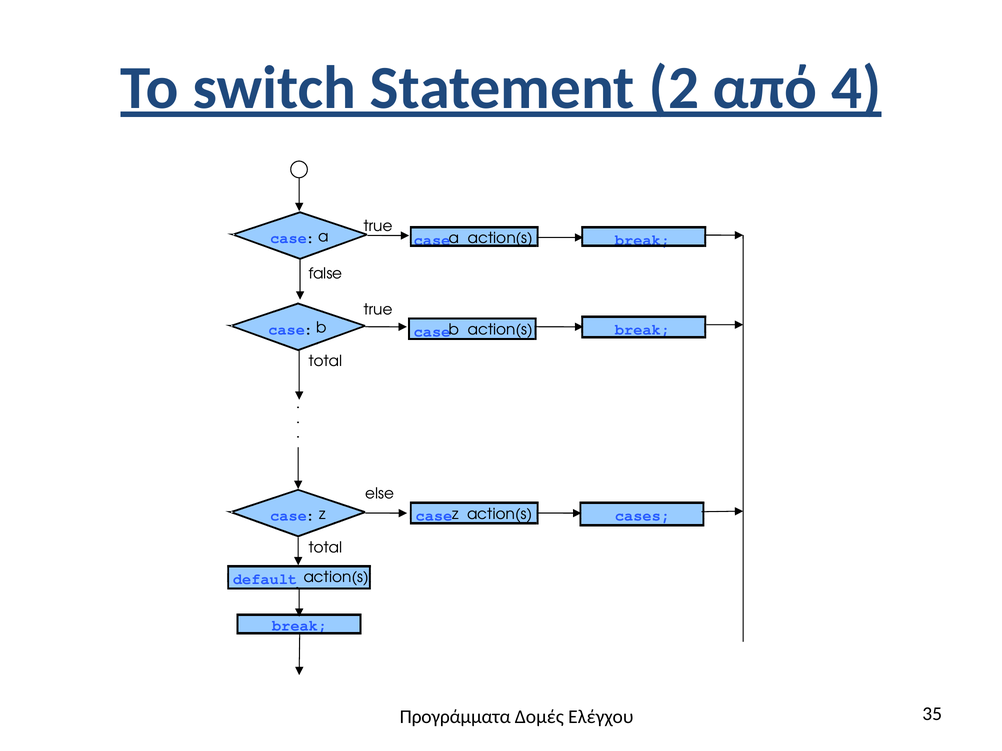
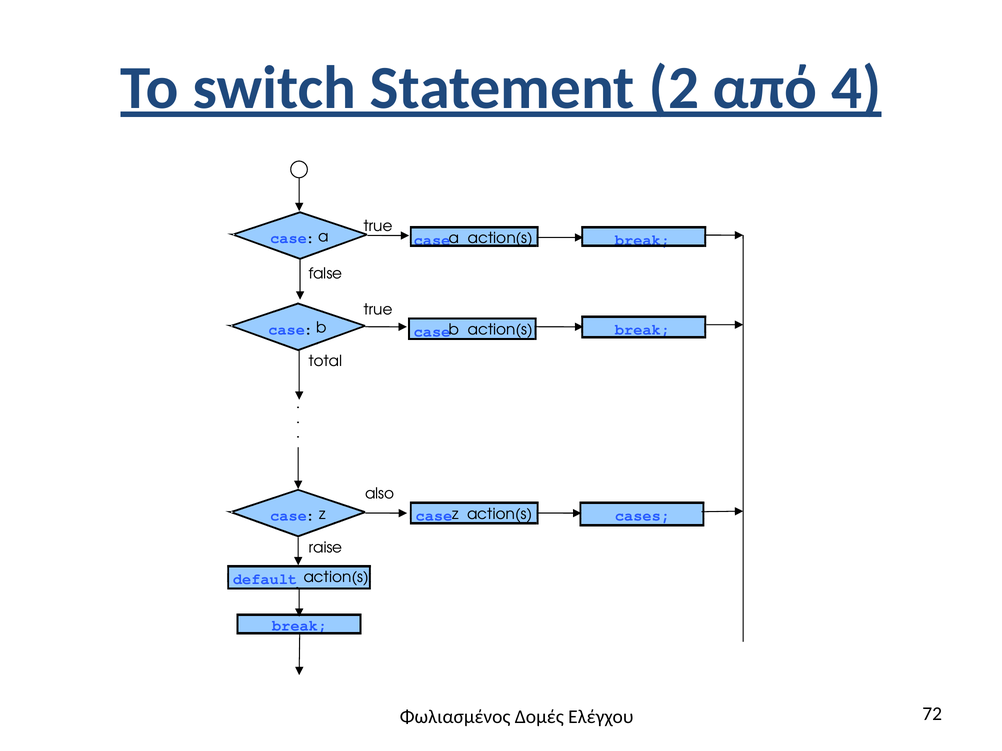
else: else -> also (380, 494)
total: total -> raise (326, 548)
Προγράμματα: Προγράμματα -> Φωλιασμένος (455, 717)
35: 35 -> 72 (932, 714)
